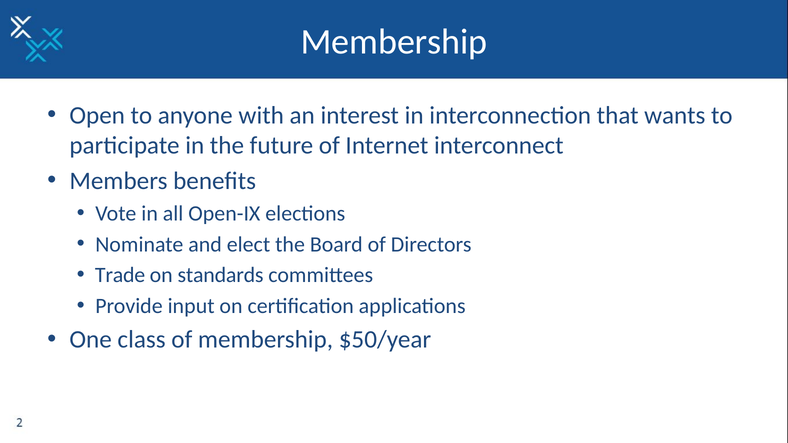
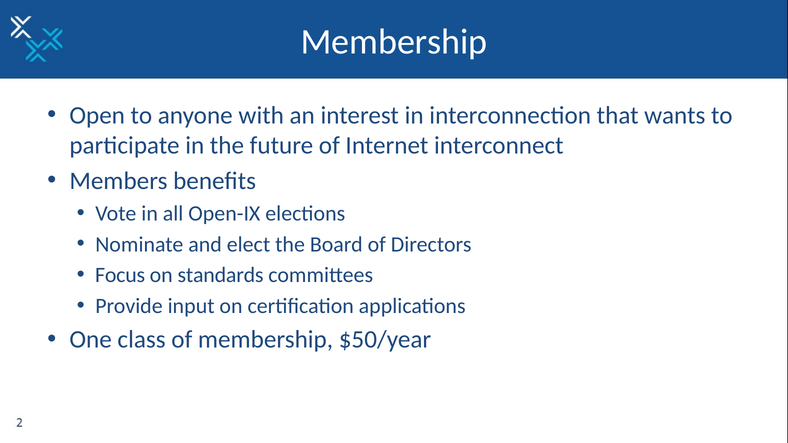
Trade: Trade -> Focus (120, 275)
